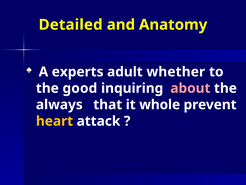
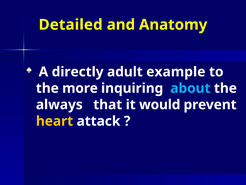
experts: experts -> directly (78, 72)
whether: whether -> example (176, 72)
good: good -> more (80, 88)
about colour: pink -> light blue (190, 88)
whole: whole -> would (160, 104)
